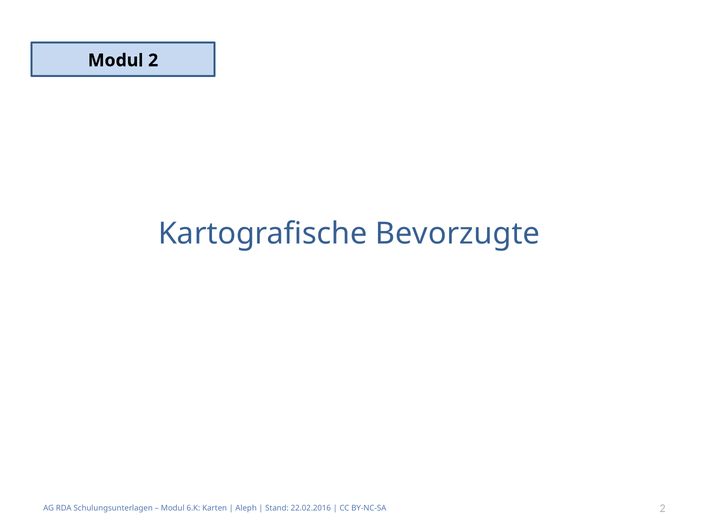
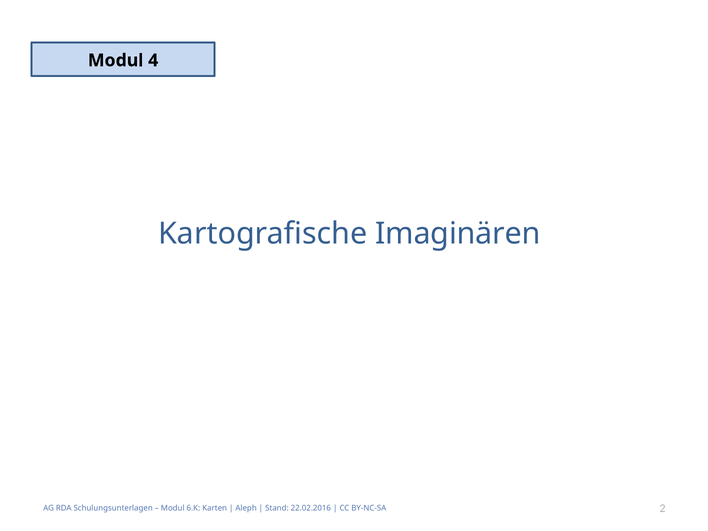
Modul 2: 2 -> 4 (153, 60)
Bevorzugte: Bevorzugte -> Imaginären (458, 234)
